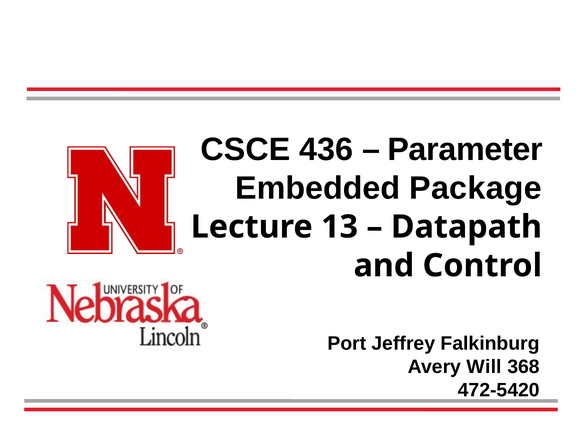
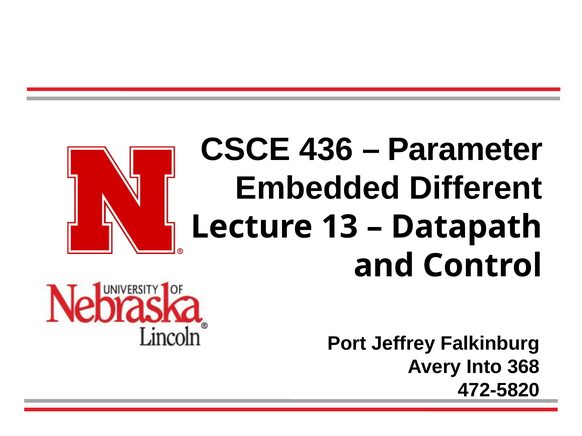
Package: Package -> Different (476, 188)
Will: Will -> Into (484, 367)
472-5420: 472-5420 -> 472-5820 (499, 390)
